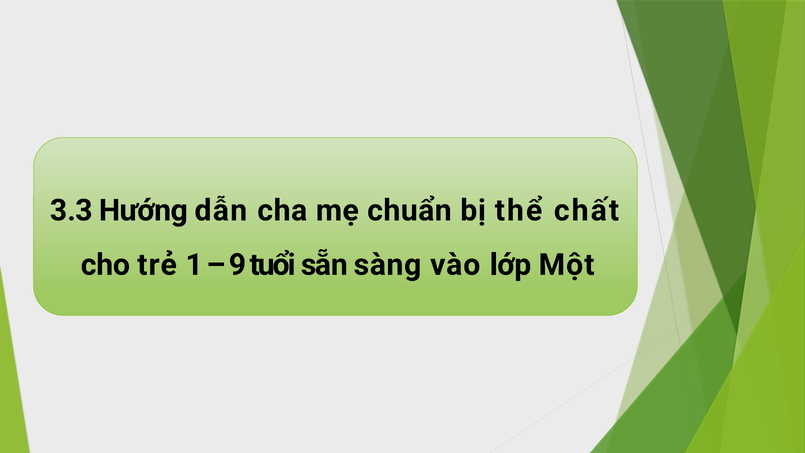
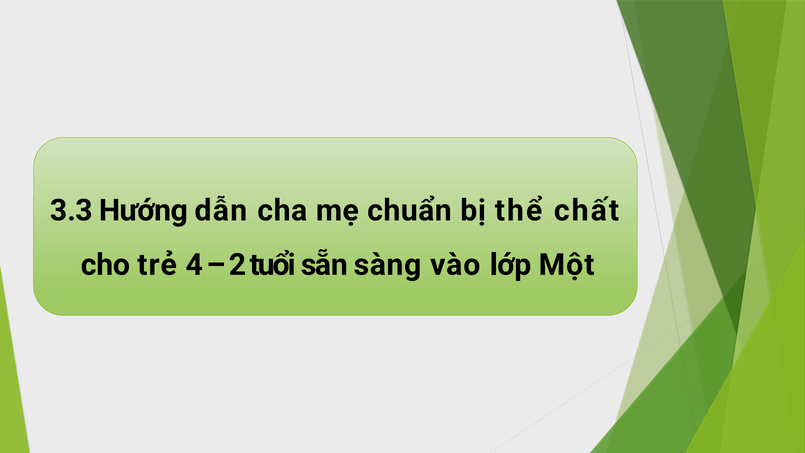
1: 1 -> 4 (194, 265)
9: 9 -> 2 (237, 265)
